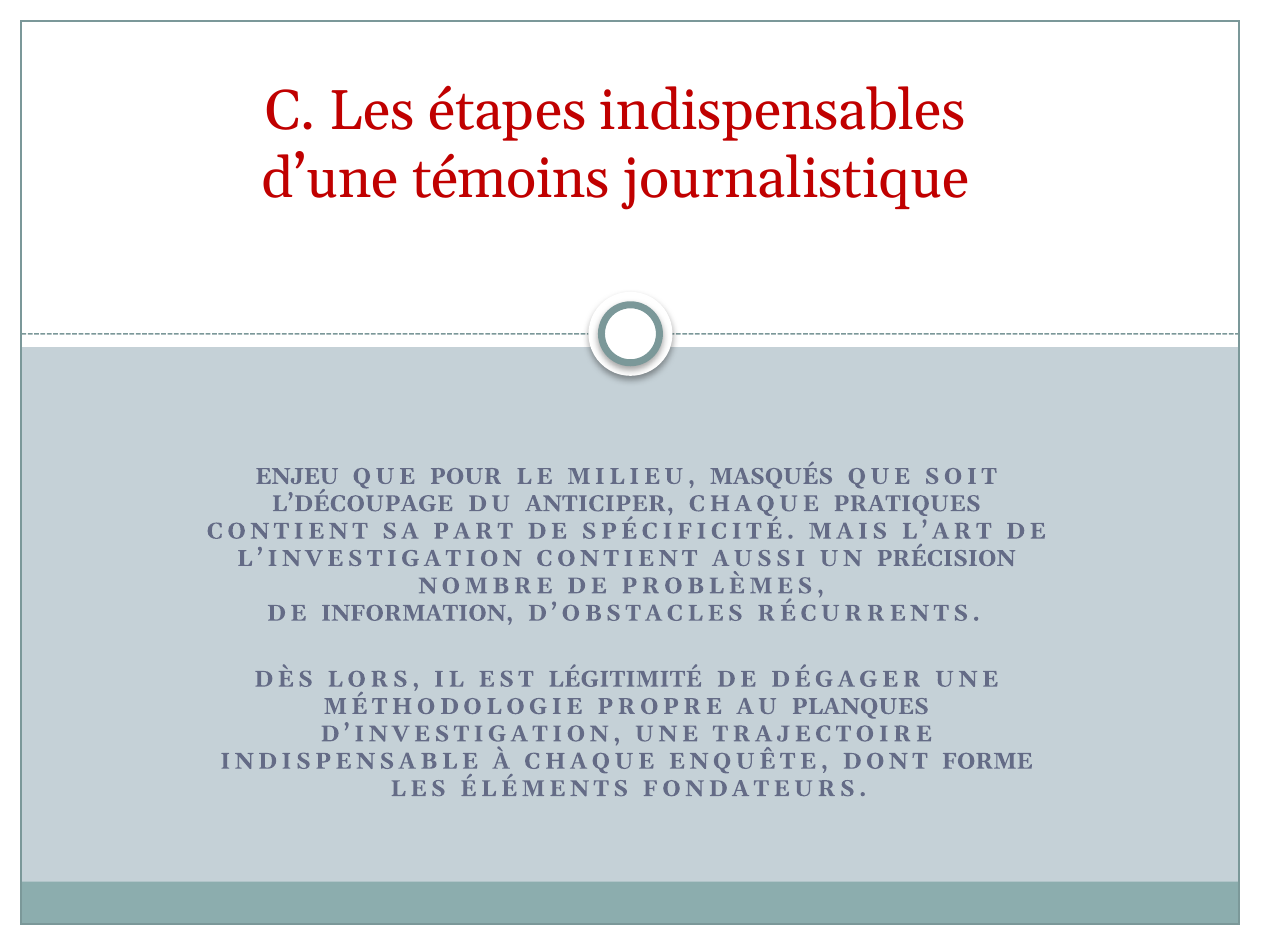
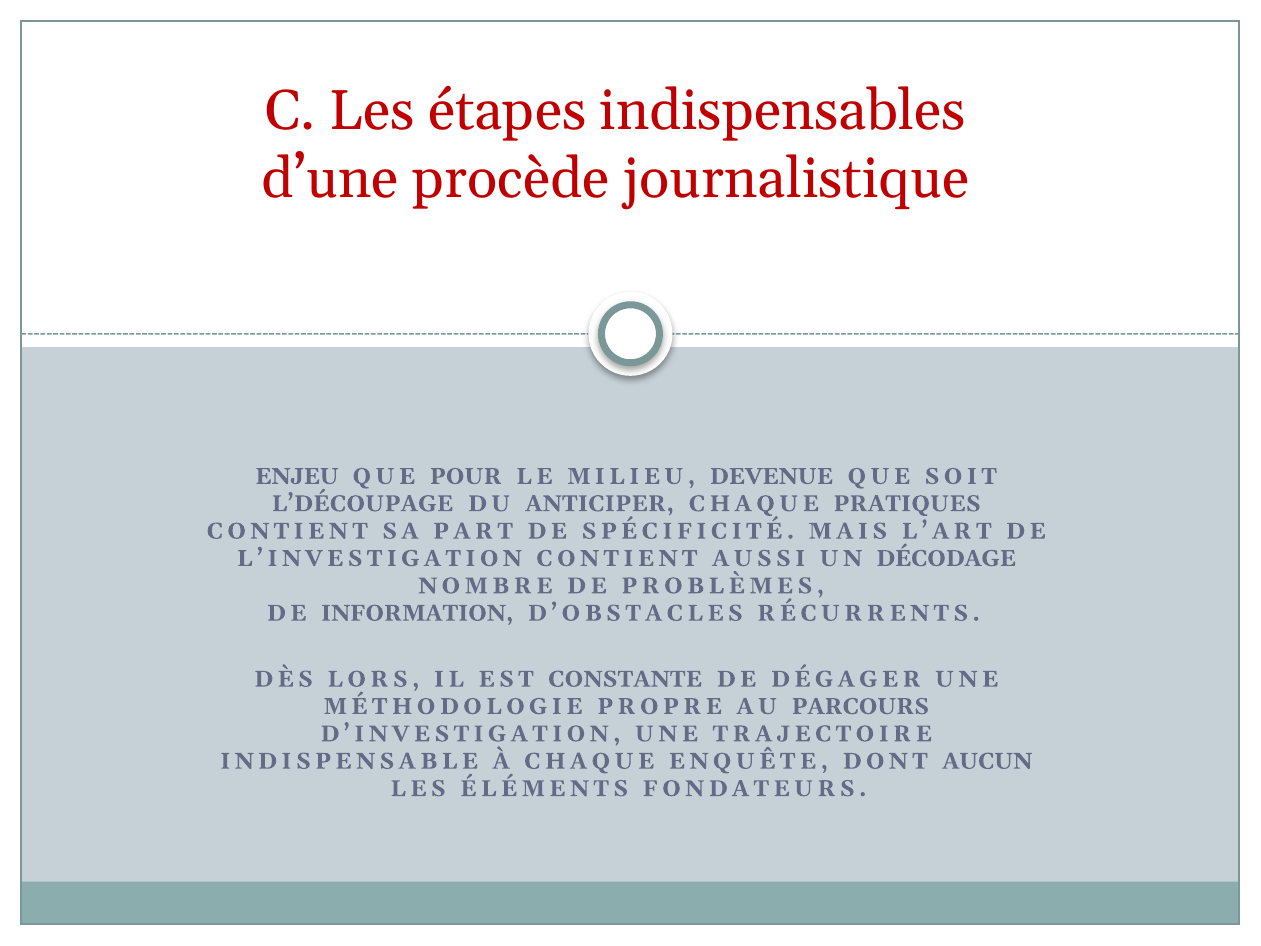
témoins: témoins -> procède (511, 179)
MASQUÉS: MASQUÉS -> DEVENUE (771, 476)
PRÉCISION: PRÉCISION -> DÉCODAGE (946, 558)
LÉGITIMITÉ: LÉGITIMITÉ -> CONSTANTE (625, 679)
PLANQUES: PLANQUES -> PARCOURS (860, 706)
FORME: FORME -> AUCUN (987, 761)
